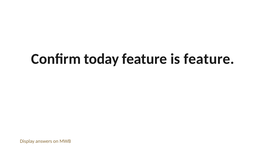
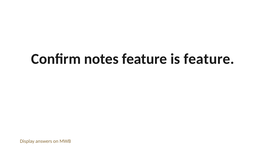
today: today -> notes (101, 59)
